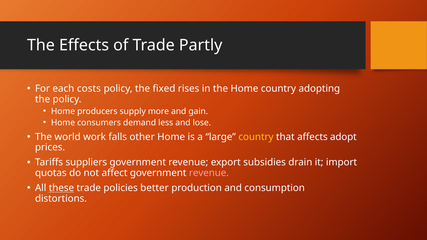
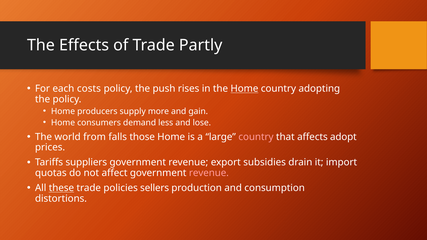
fixed: fixed -> push (164, 89)
Home underline: none -> present (244, 89)
work: work -> from (95, 137)
other: other -> those (142, 137)
country colour: yellow -> pink (256, 137)
better: better -> sellers (155, 188)
